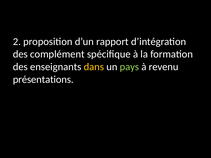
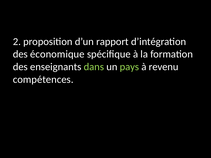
complément: complément -> économique (57, 54)
dans colour: yellow -> light green (94, 67)
présentations: présentations -> compétences (43, 80)
